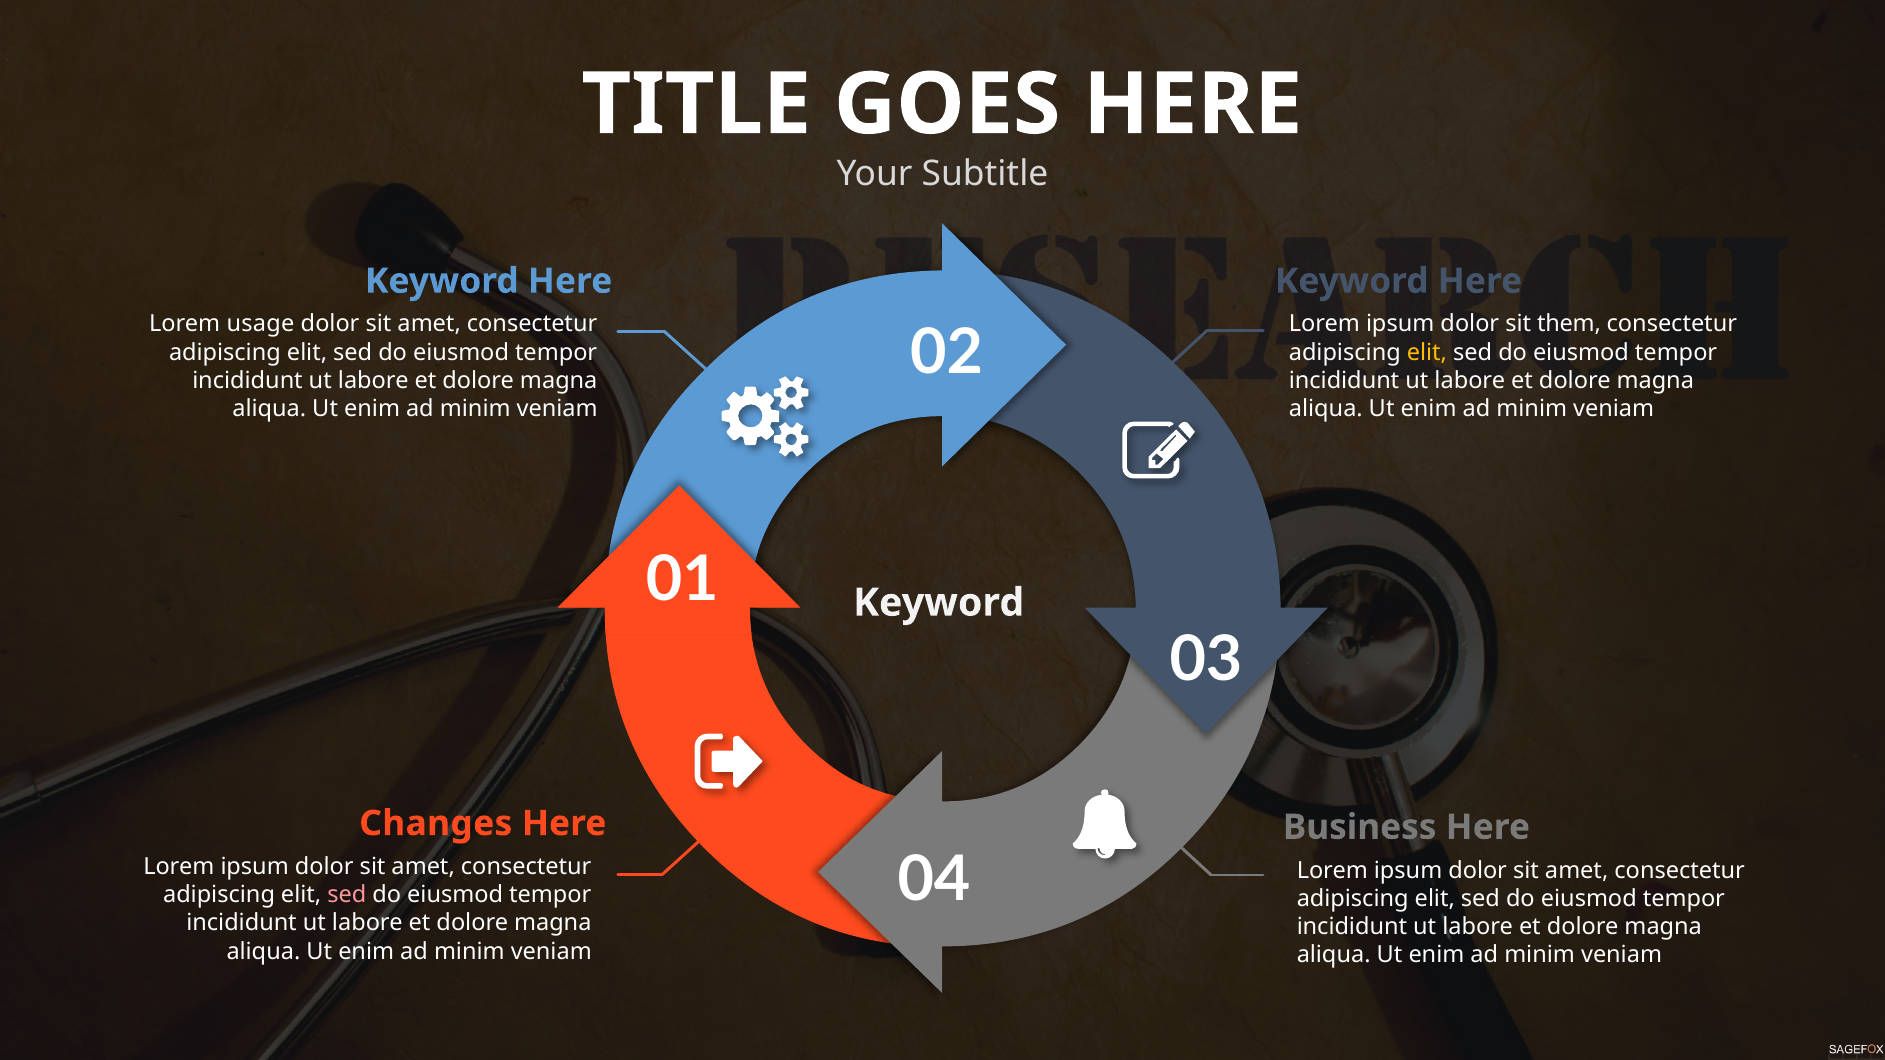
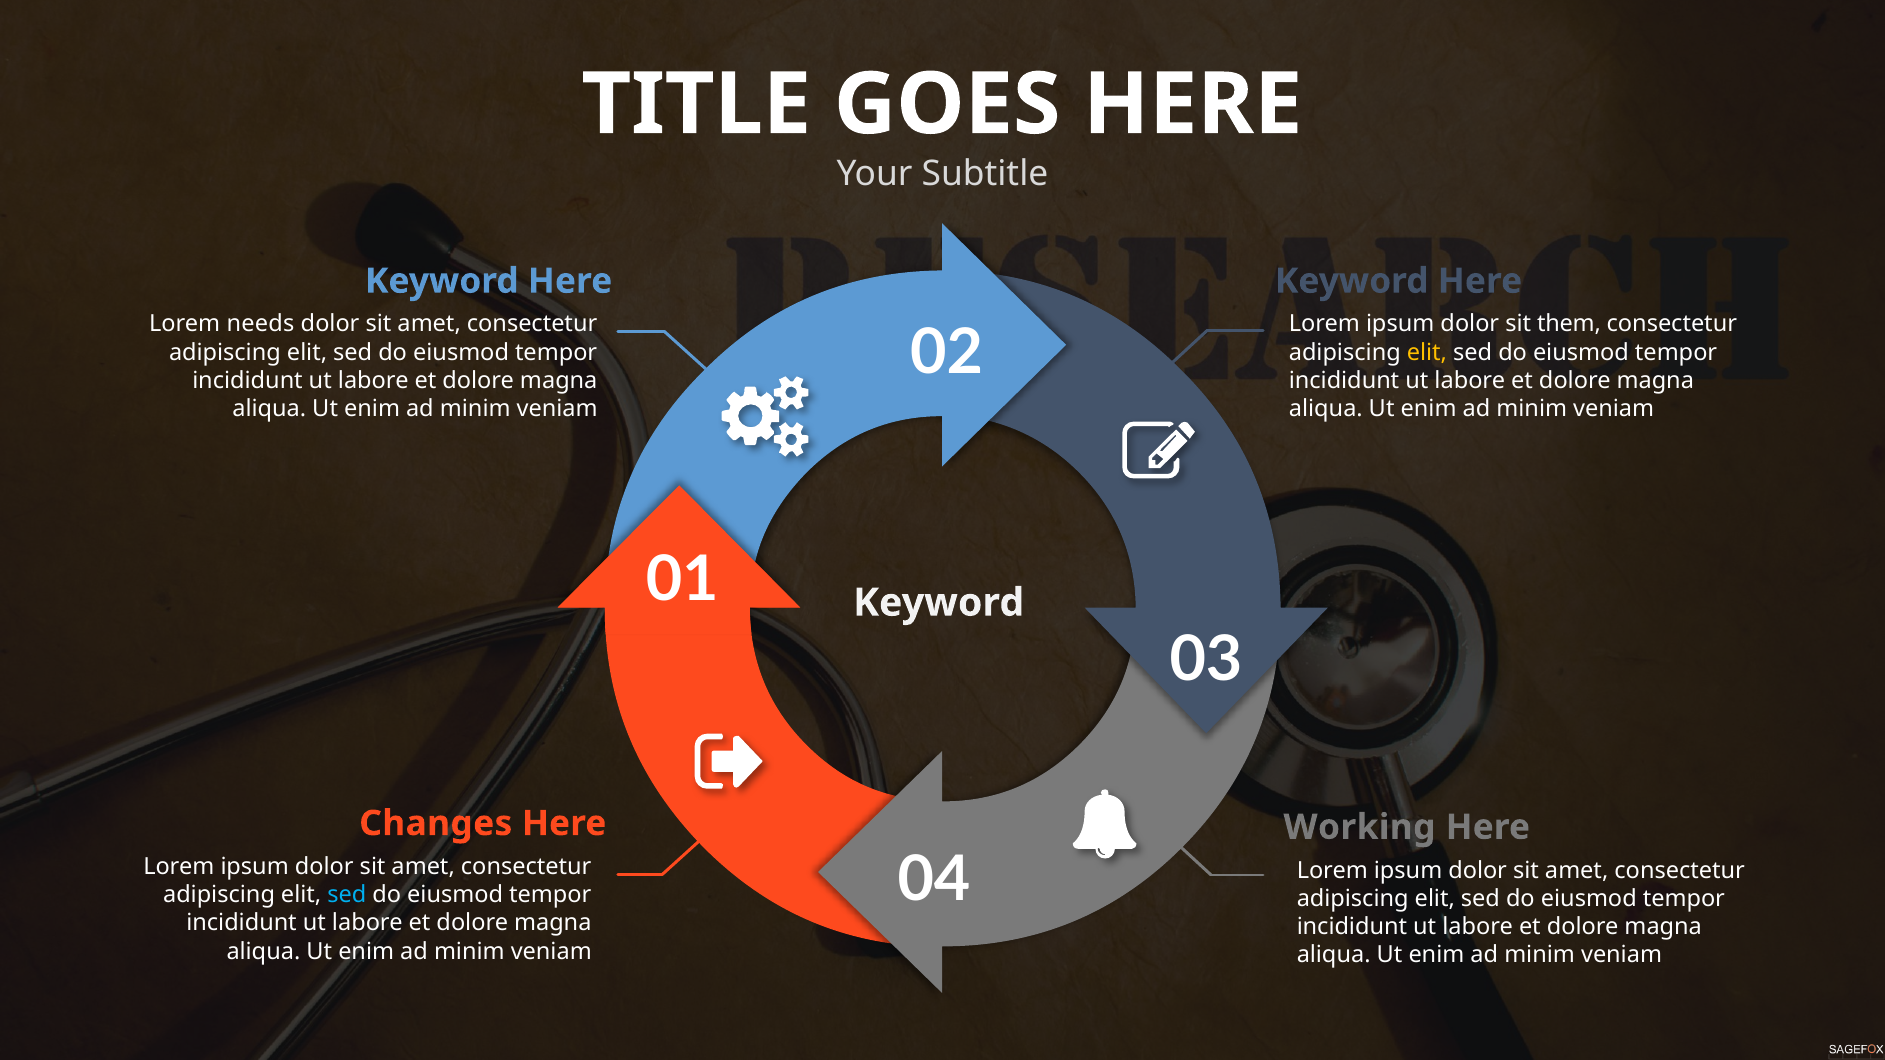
usage: usage -> needs (260, 324)
Business: Business -> Working (1359, 827)
sed colour: pink -> light blue (347, 895)
